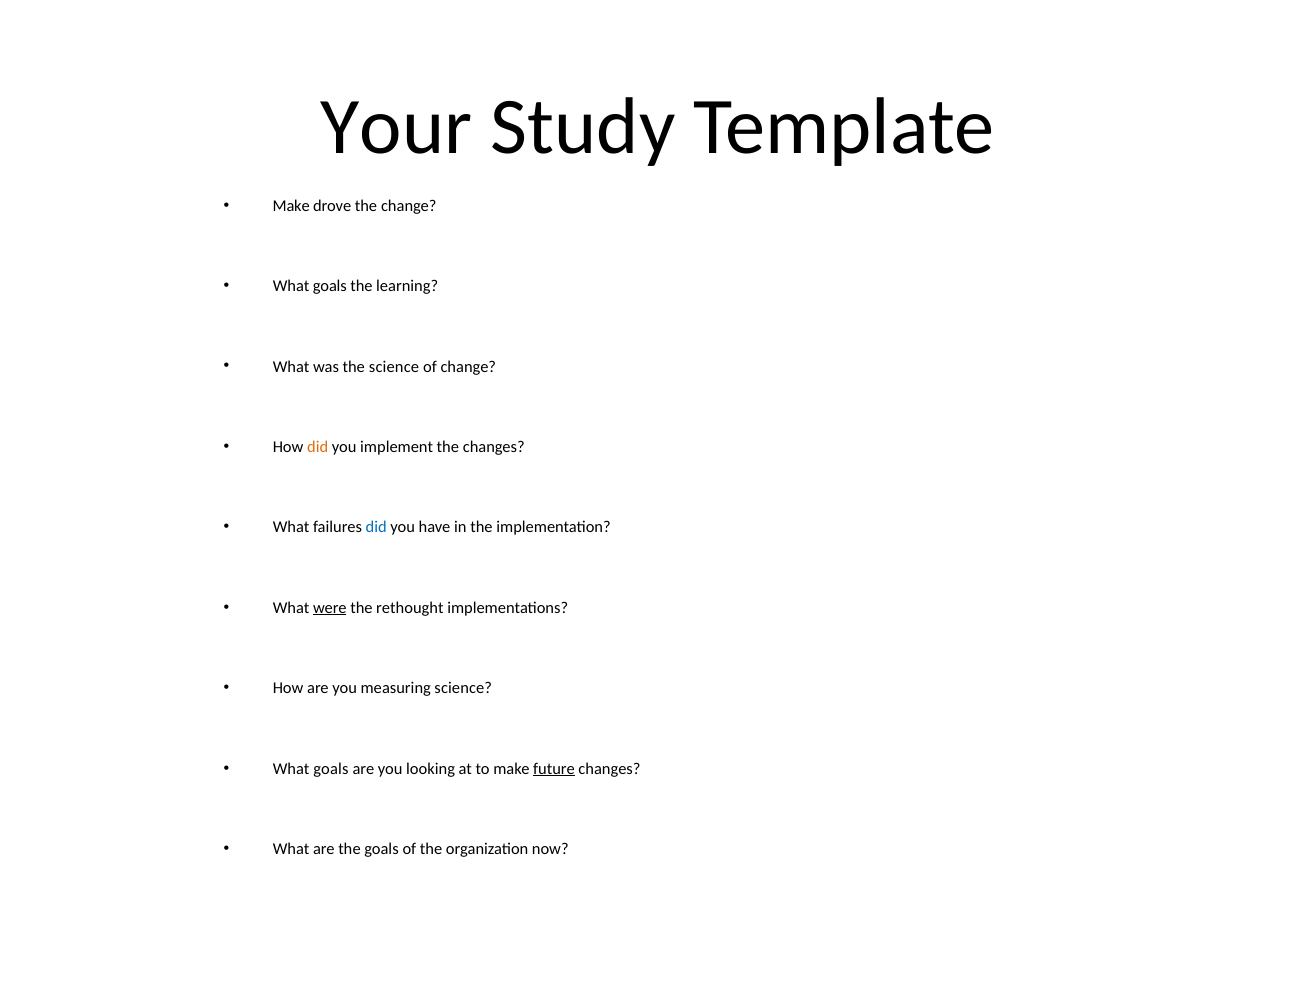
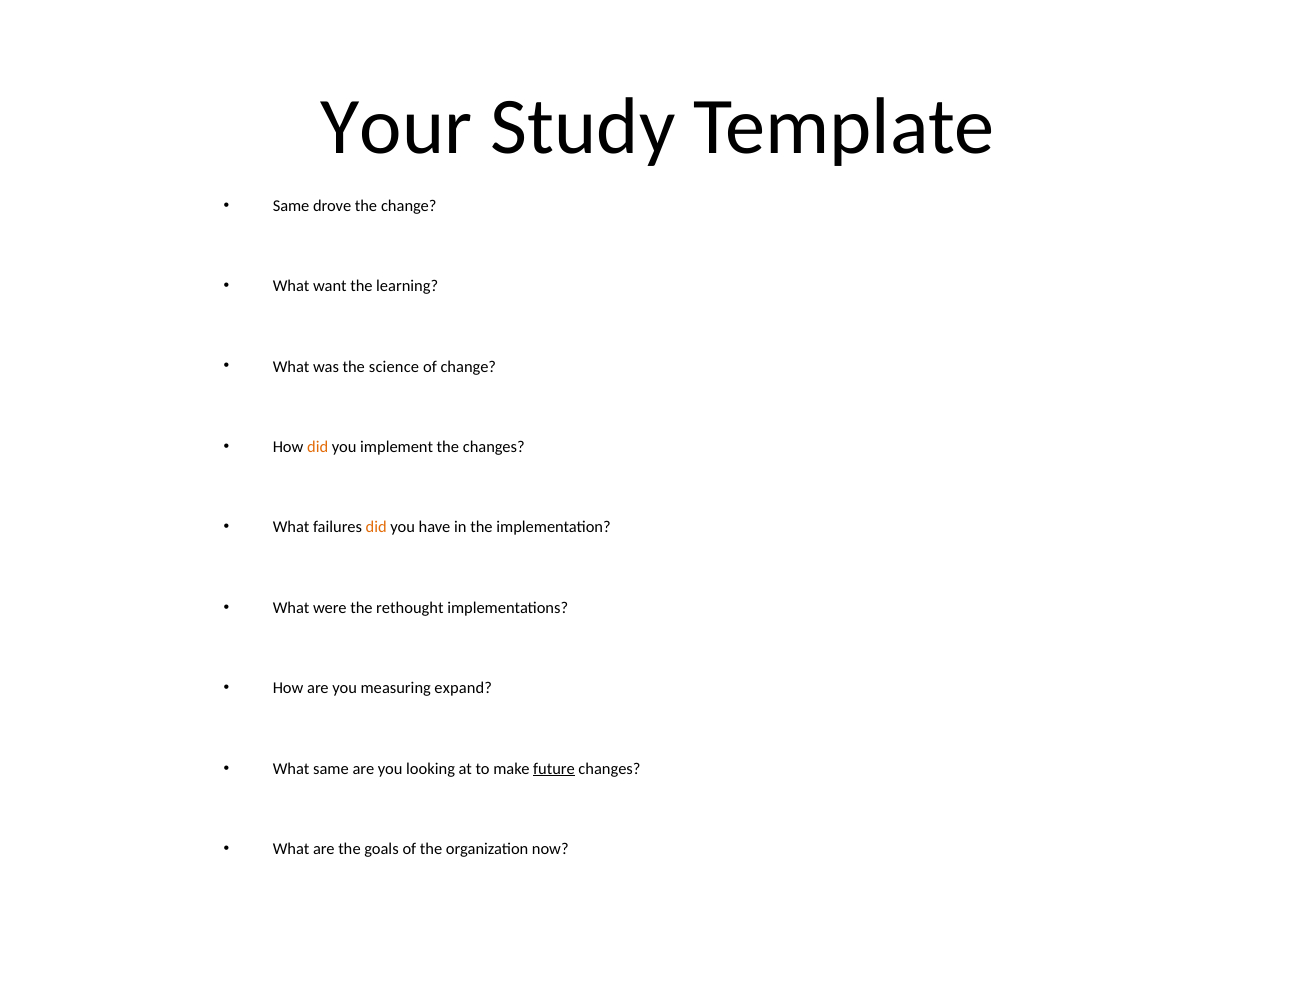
Make: Make -> Same (291, 206)
goals: goals -> want (330, 286)
did colour: blue -> orange (376, 528)
were underline: present -> none (330, 608)
measuring science: science -> expand (463, 689)
goals: goals -> same (331, 769)
